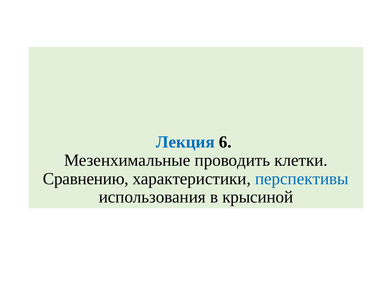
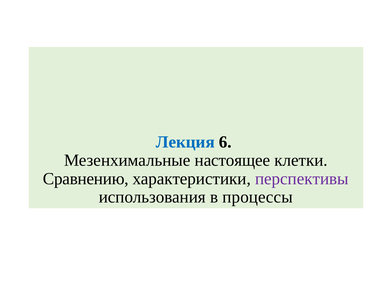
проводить: проводить -> настоящее (232, 160)
перспективы colour: blue -> purple (302, 179)
крысиной: крысиной -> процессы (258, 197)
